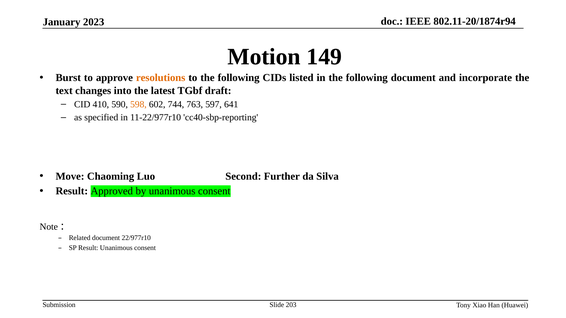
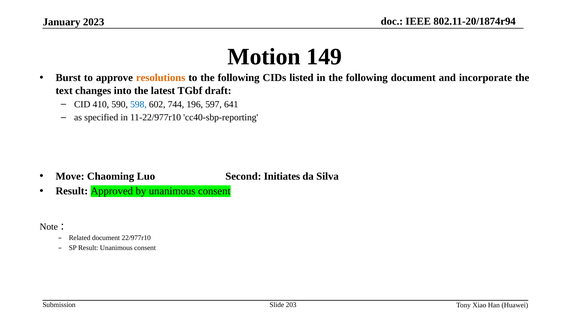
598 colour: orange -> blue (138, 104)
763: 763 -> 196 (195, 104)
Further: Further -> Initiates (282, 176)
